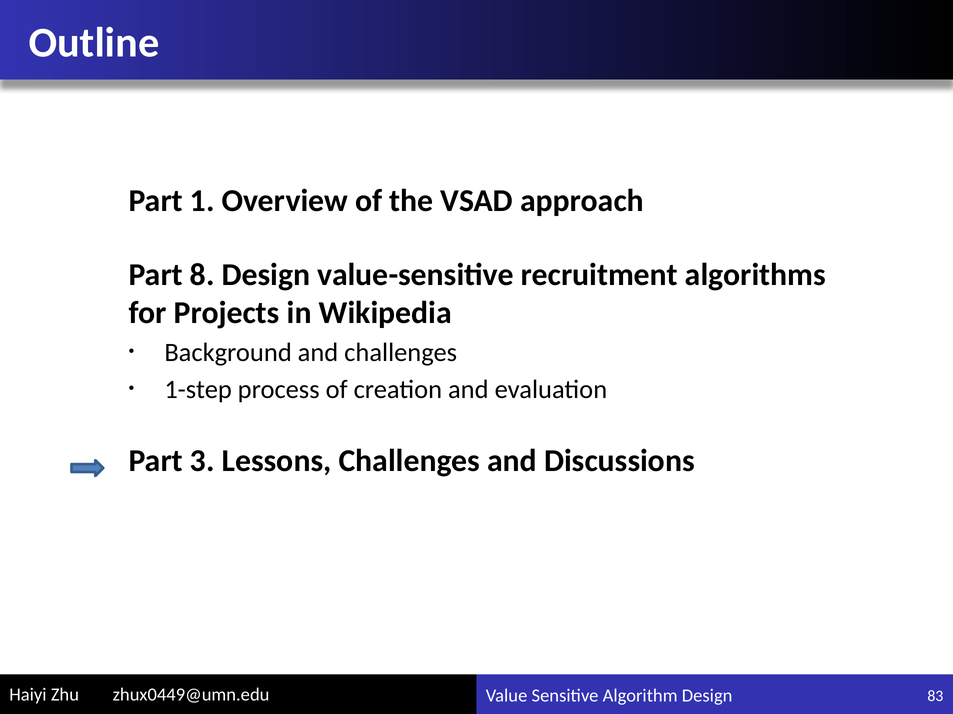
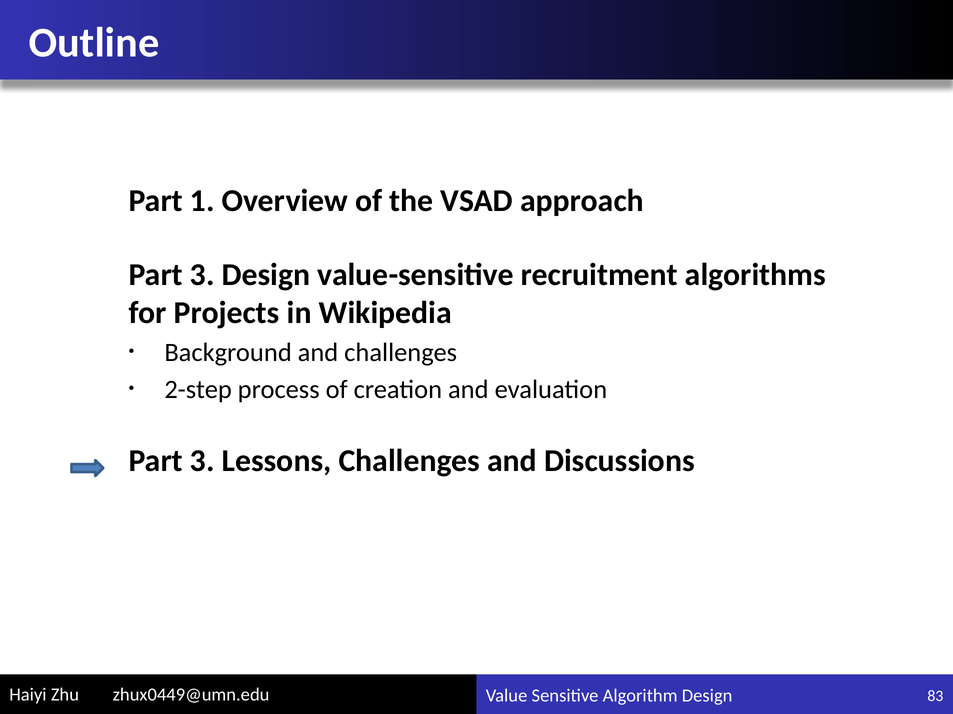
8: 8 -> 3 (202, 275)
1-step: 1-step -> 2-step (198, 390)
